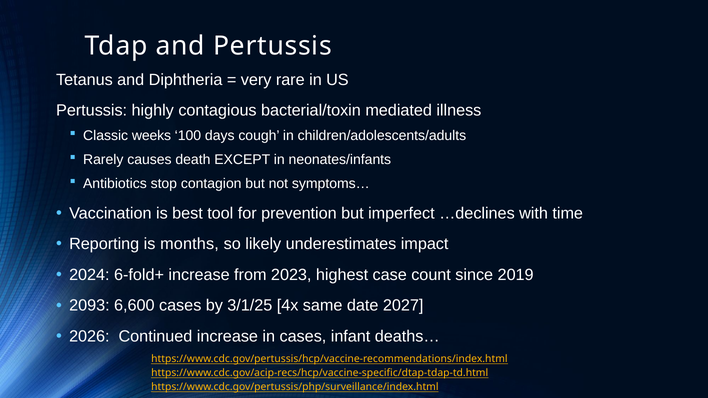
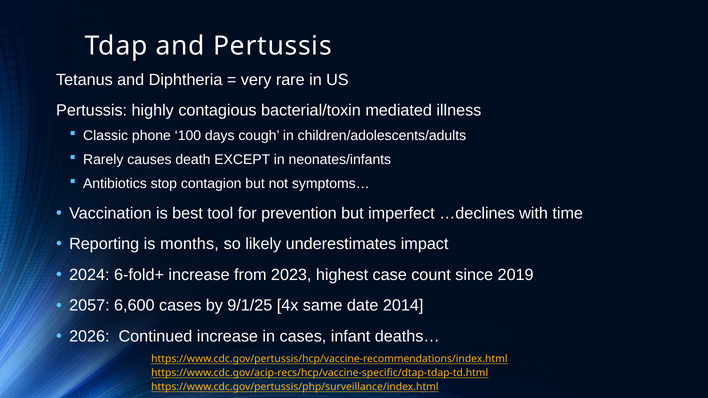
weeks: weeks -> phone (151, 136)
2093: 2093 -> 2057 (89, 306)
3/1/25: 3/1/25 -> 9/1/25 (250, 306)
2027: 2027 -> 2014 (403, 306)
